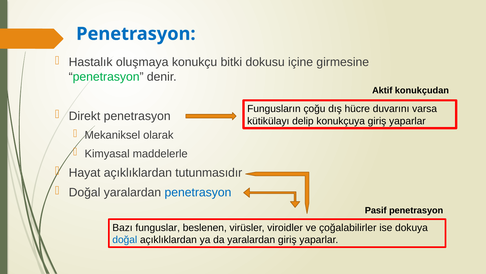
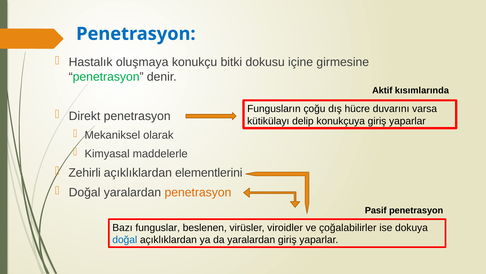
konukçudan: konukçudan -> kısımlarında (422, 90)
Hayat: Hayat -> Zehirli (85, 172)
tutunmasıdır: tutunmasıdır -> elementlerini (209, 172)
penetrasyon colour: blue -> orange (198, 192)
